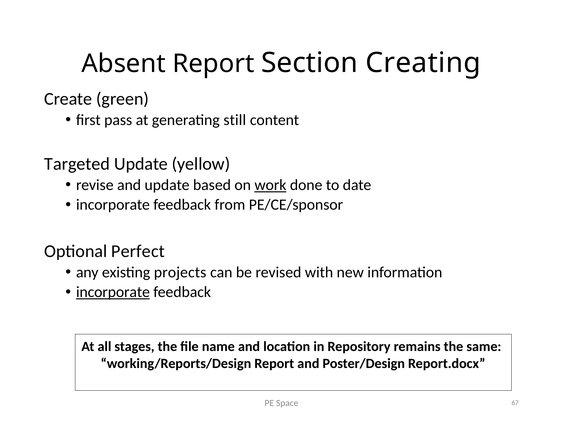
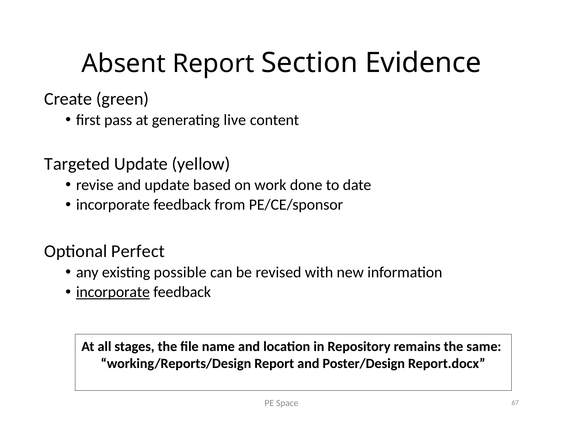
Creating: Creating -> Evidence (423, 63)
still: still -> live (235, 120)
work underline: present -> none (270, 185)
projects: projects -> possible (180, 273)
